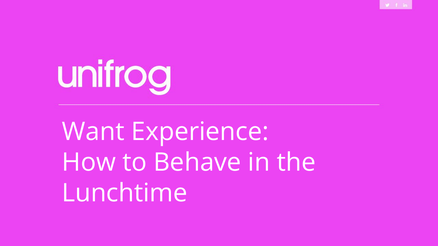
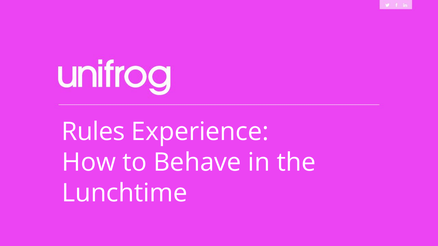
Want: Want -> Rules (93, 132)
